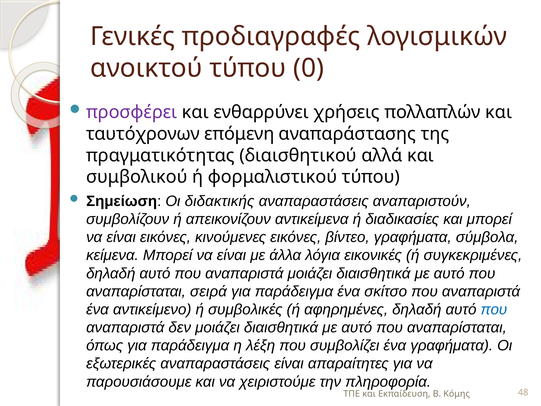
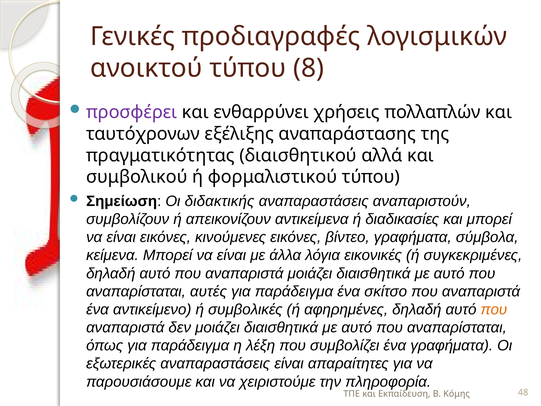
0: 0 -> 8 (309, 68)
επόμενη: επόμενη -> εξέλιξης (239, 134)
σειρά: σειρά -> αυτές (208, 291)
που colour: blue -> orange (494, 309)
